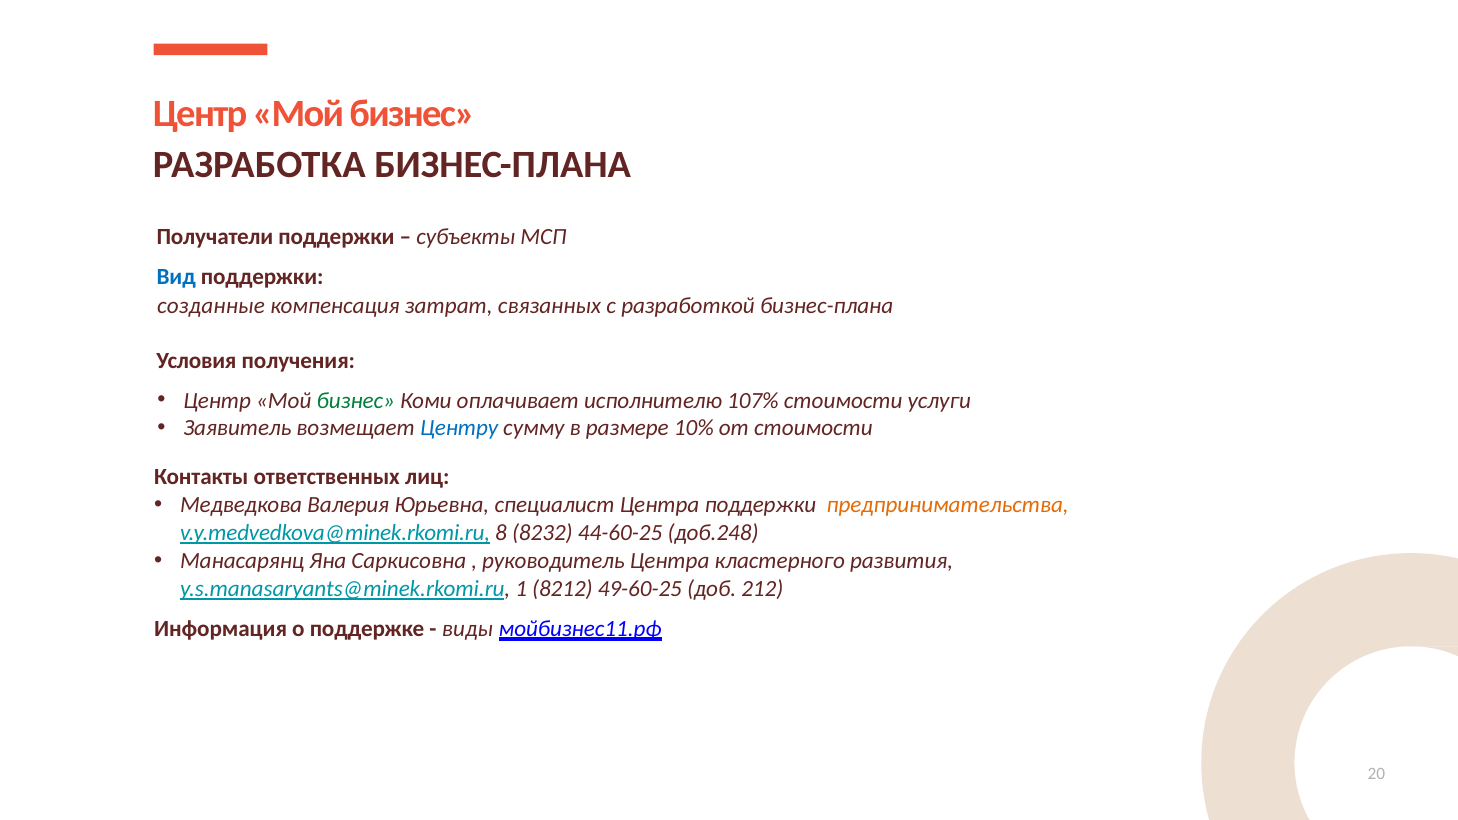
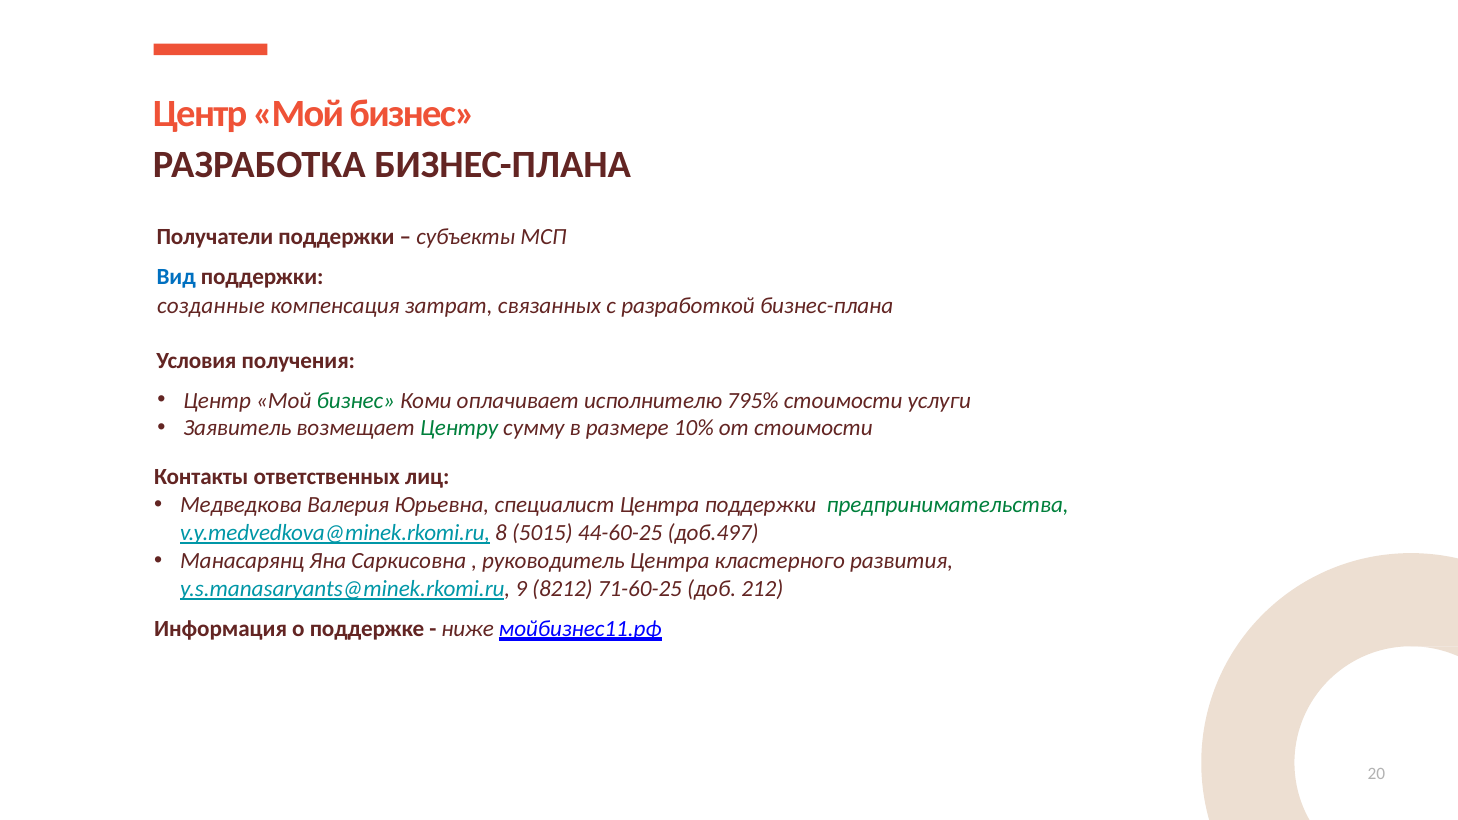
107%: 107% -> 795% (753, 400)
Центру colour: blue -> green (459, 428)
предпринимательства colour: orange -> green (948, 505)
8232: 8232 -> 5015 (542, 533)
доб.248: доб.248 -> доб.497 (713, 533)
1: 1 -> 9 (521, 589)
49-60-25: 49-60-25 -> 71-60-25 (640, 589)
виды: виды -> ниже (468, 629)
